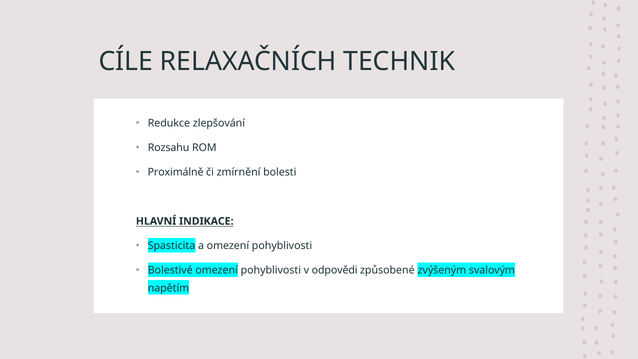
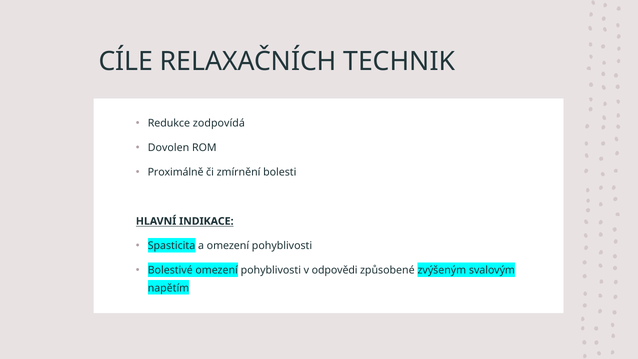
zlepšování: zlepšování -> zodpovídá (219, 123)
Rozsahu: Rozsahu -> Dovolen (169, 148)
